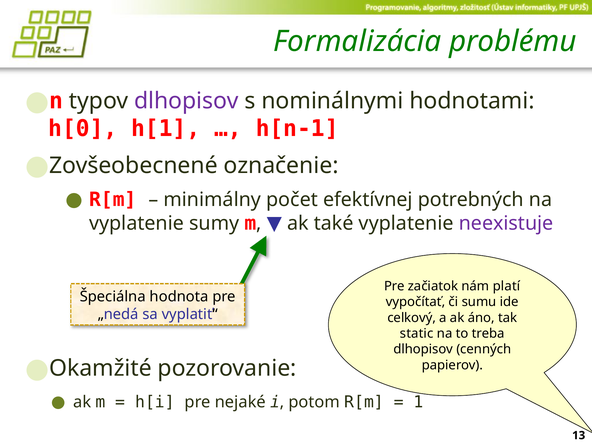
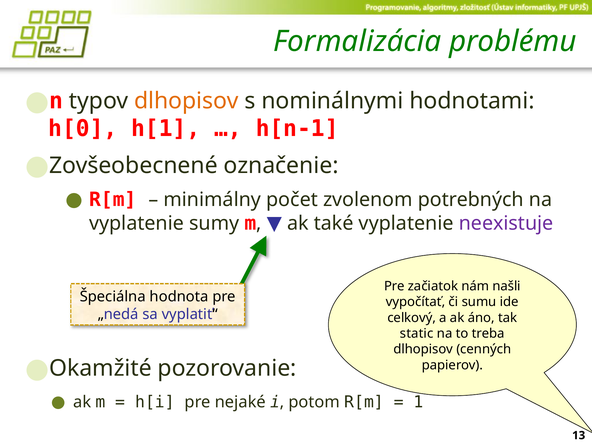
dlhopisov colour: purple -> orange (186, 101)
efektívnej: efektívnej -> zvolenom (368, 200)
platí: platí -> našli (507, 286)
